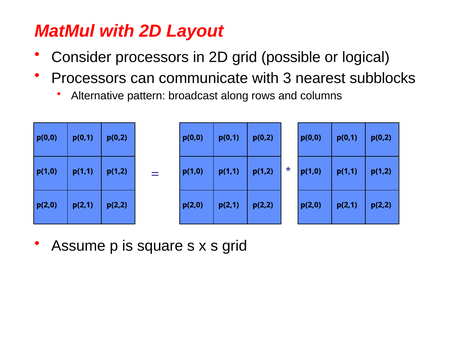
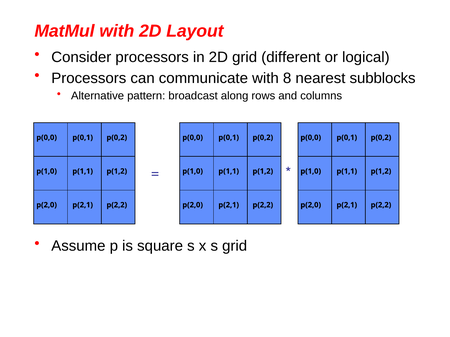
possible: possible -> different (291, 57)
3: 3 -> 8 (287, 78)
